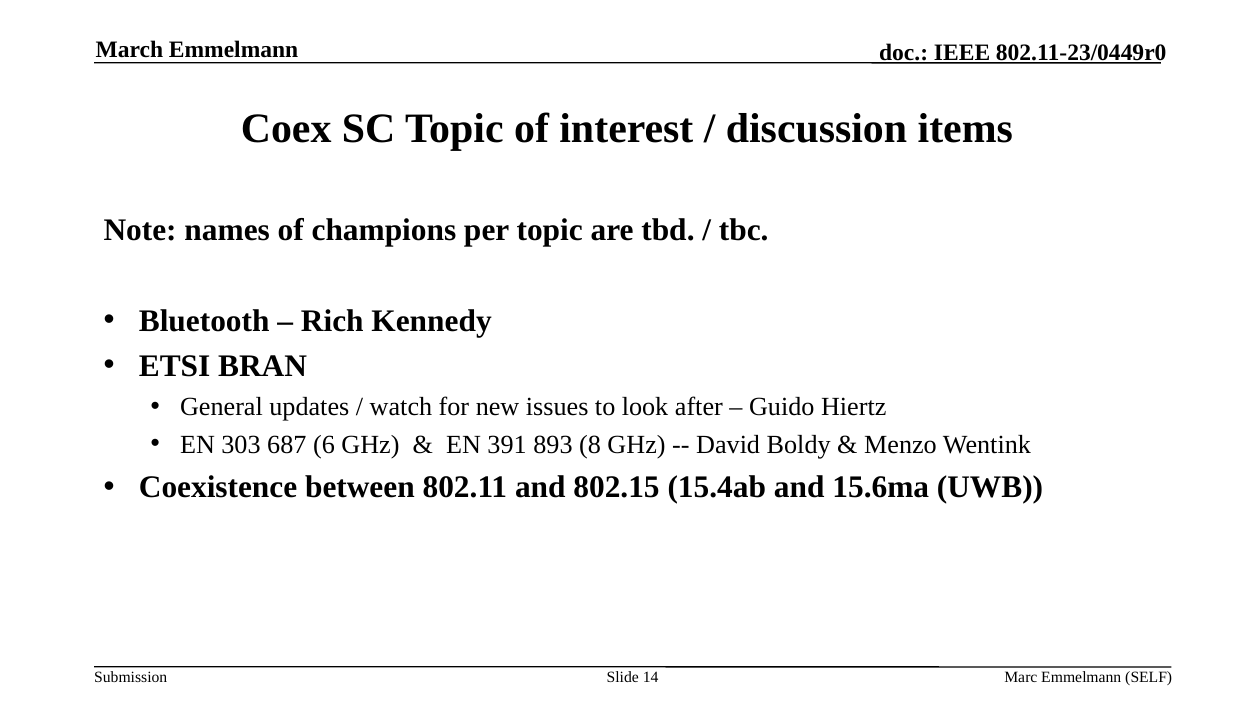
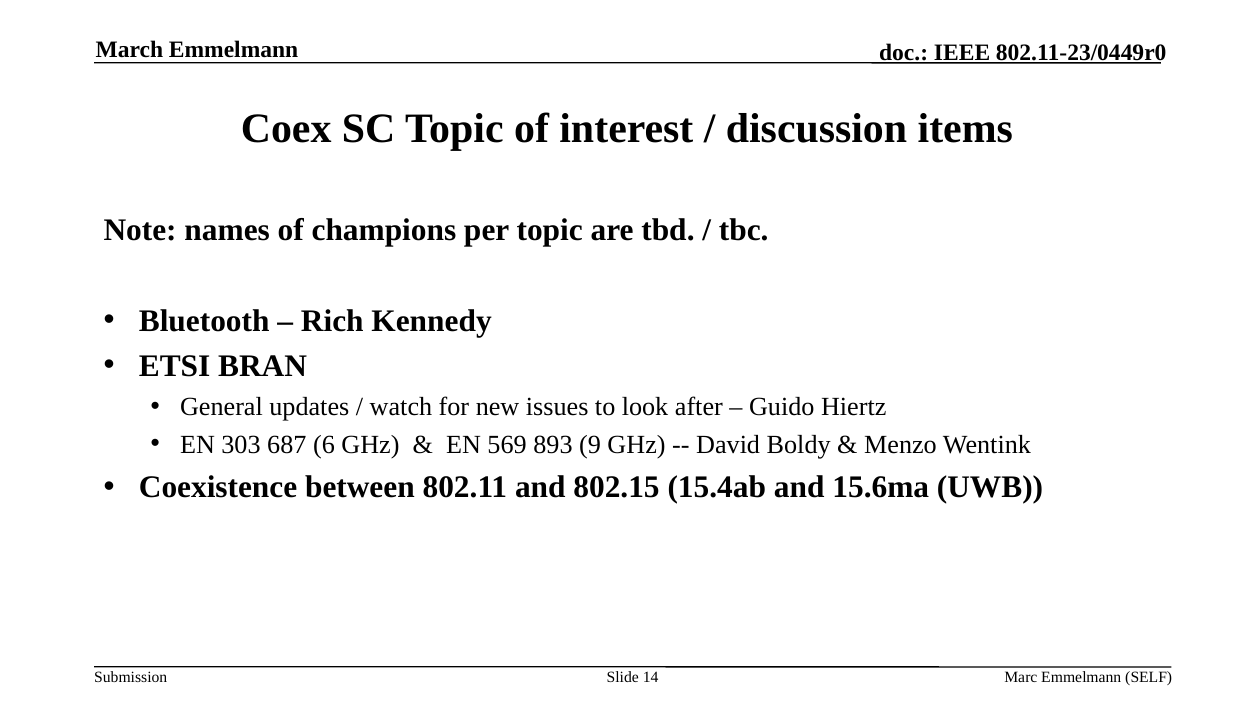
391: 391 -> 569 (507, 445)
8: 8 -> 9 (590, 445)
